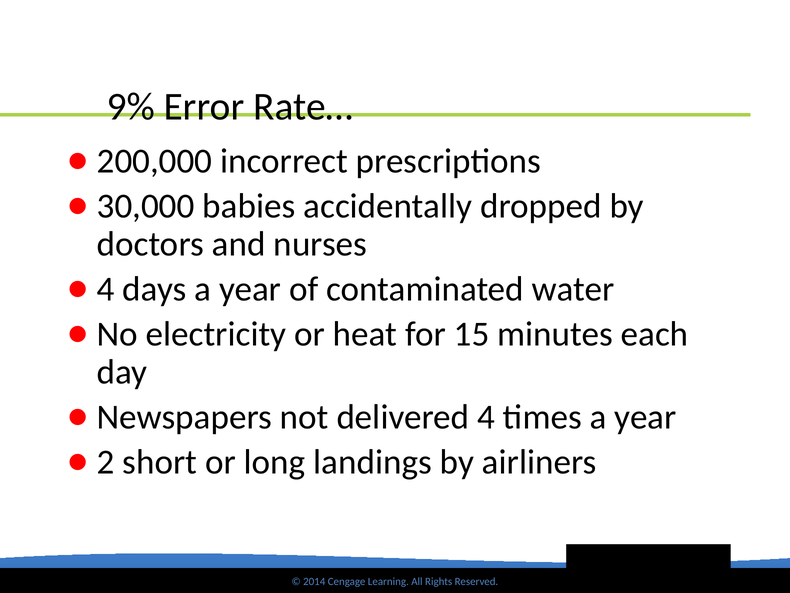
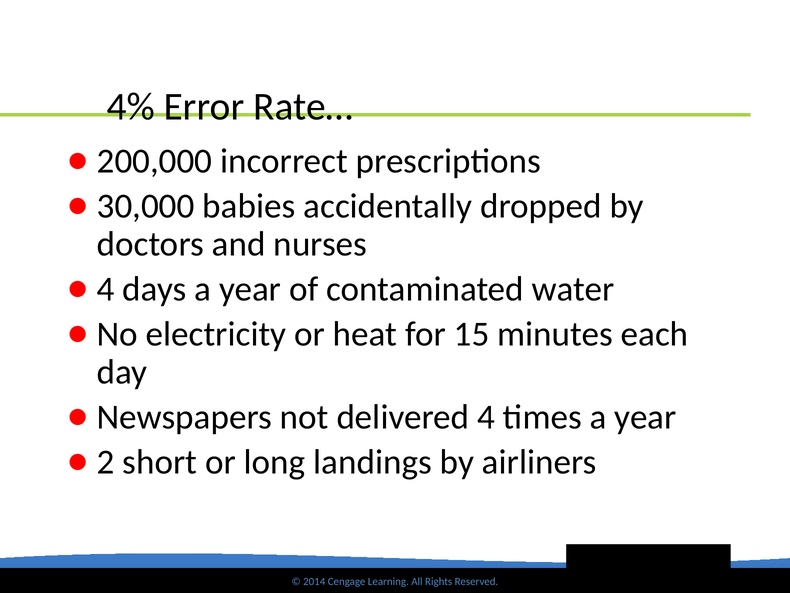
9%: 9% -> 4% (131, 107)
